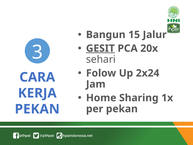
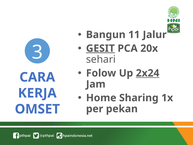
15: 15 -> 11 (134, 35)
2x24 underline: none -> present (148, 73)
PEKAN: PEKAN -> OMSET (37, 109)
